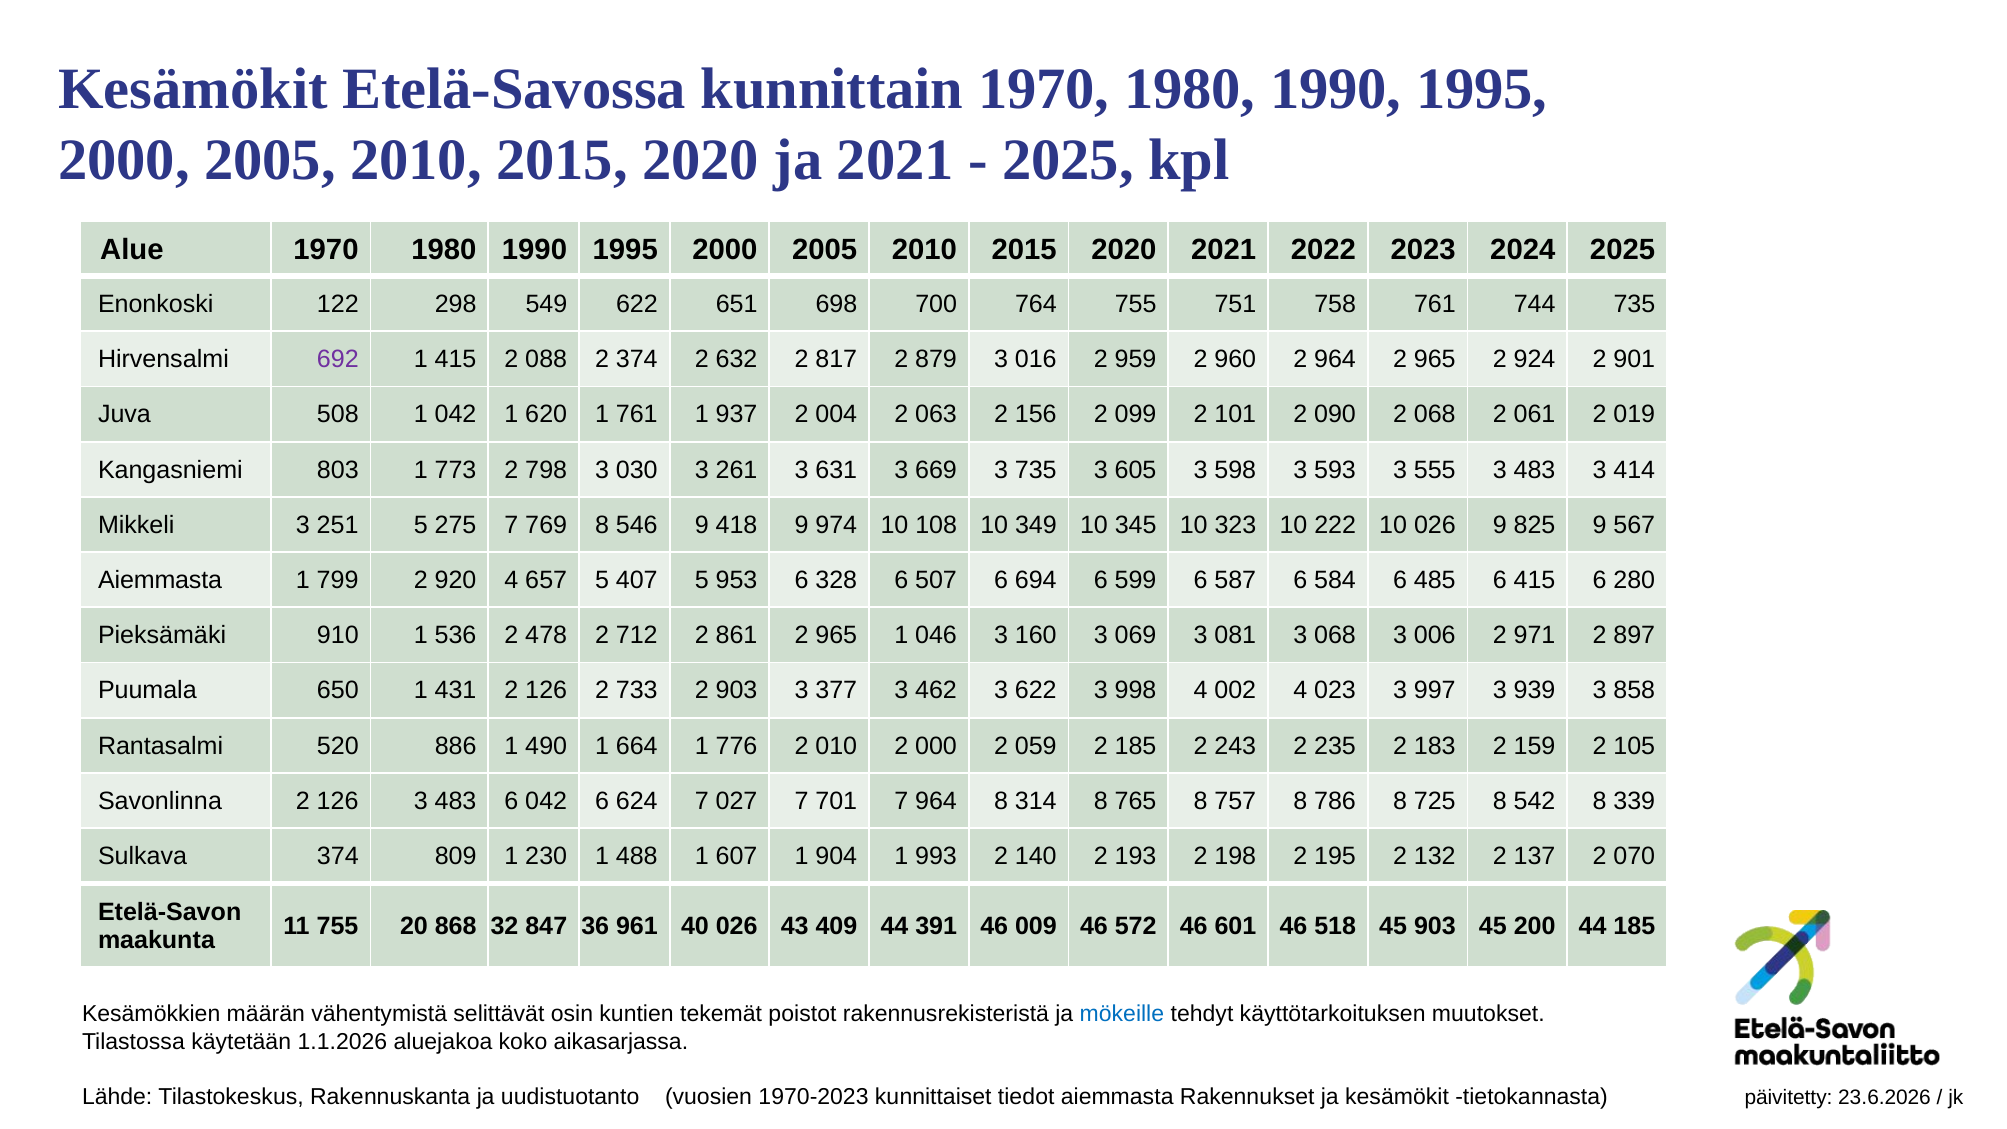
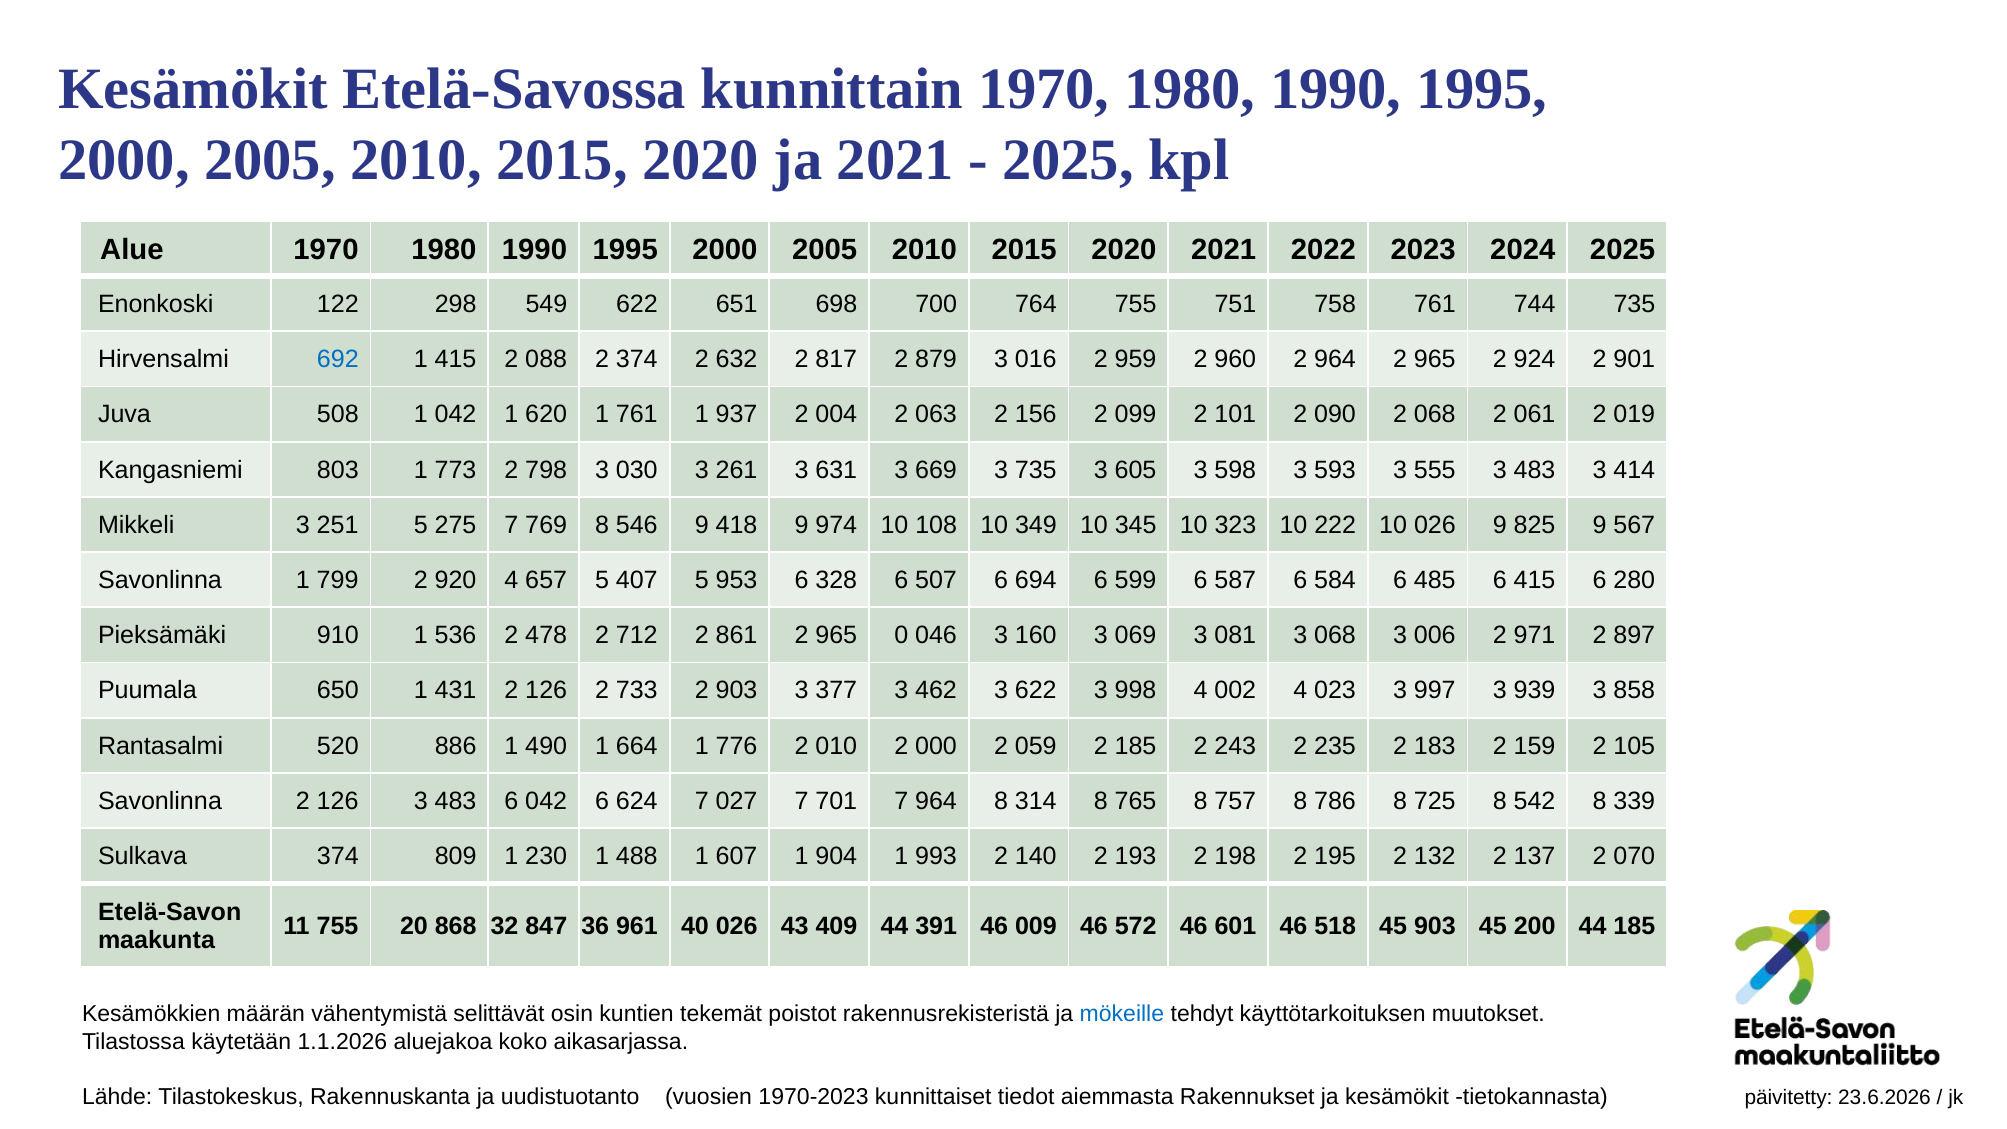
692 colour: purple -> blue (338, 359)
Aiemmasta: Aiemmasta -> Savonlinna (160, 580)
965 1: 1 -> 0 (901, 635)
